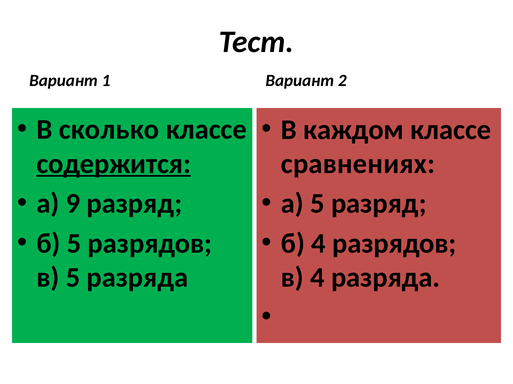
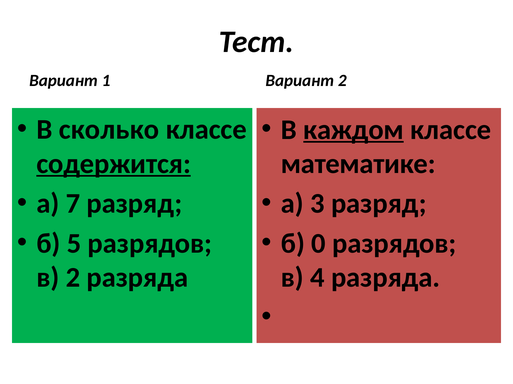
каждом underline: none -> present (354, 130)
сравнениях: сравнениях -> математике (358, 164)
9: 9 -> 7 (73, 204)
а 5: 5 -> 3 (317, 204)
б 4: 4 -> 0 (318, 244)
в 5: 5 -> 2 (73, 278)
